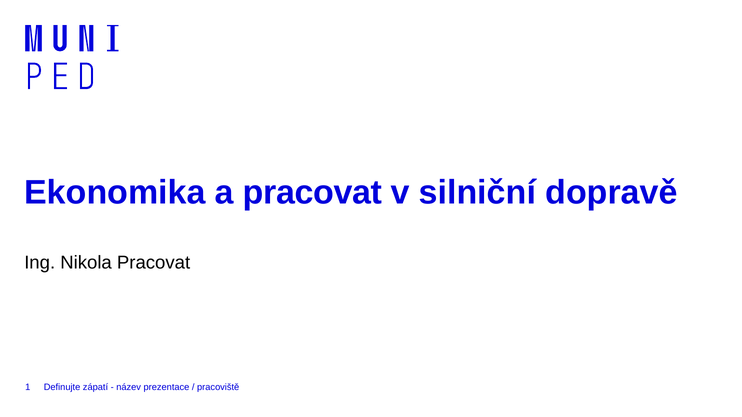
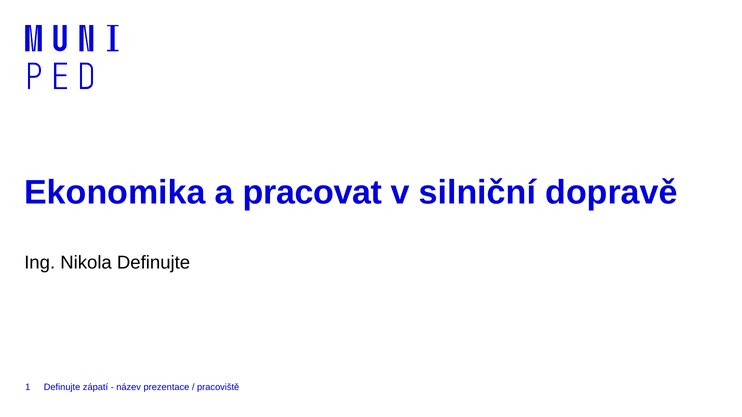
Nikola Pracovat: Pracovat -> Definujte (154, 263)
